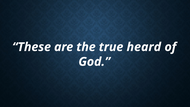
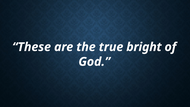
heard: heard -> bright (144, 47)
